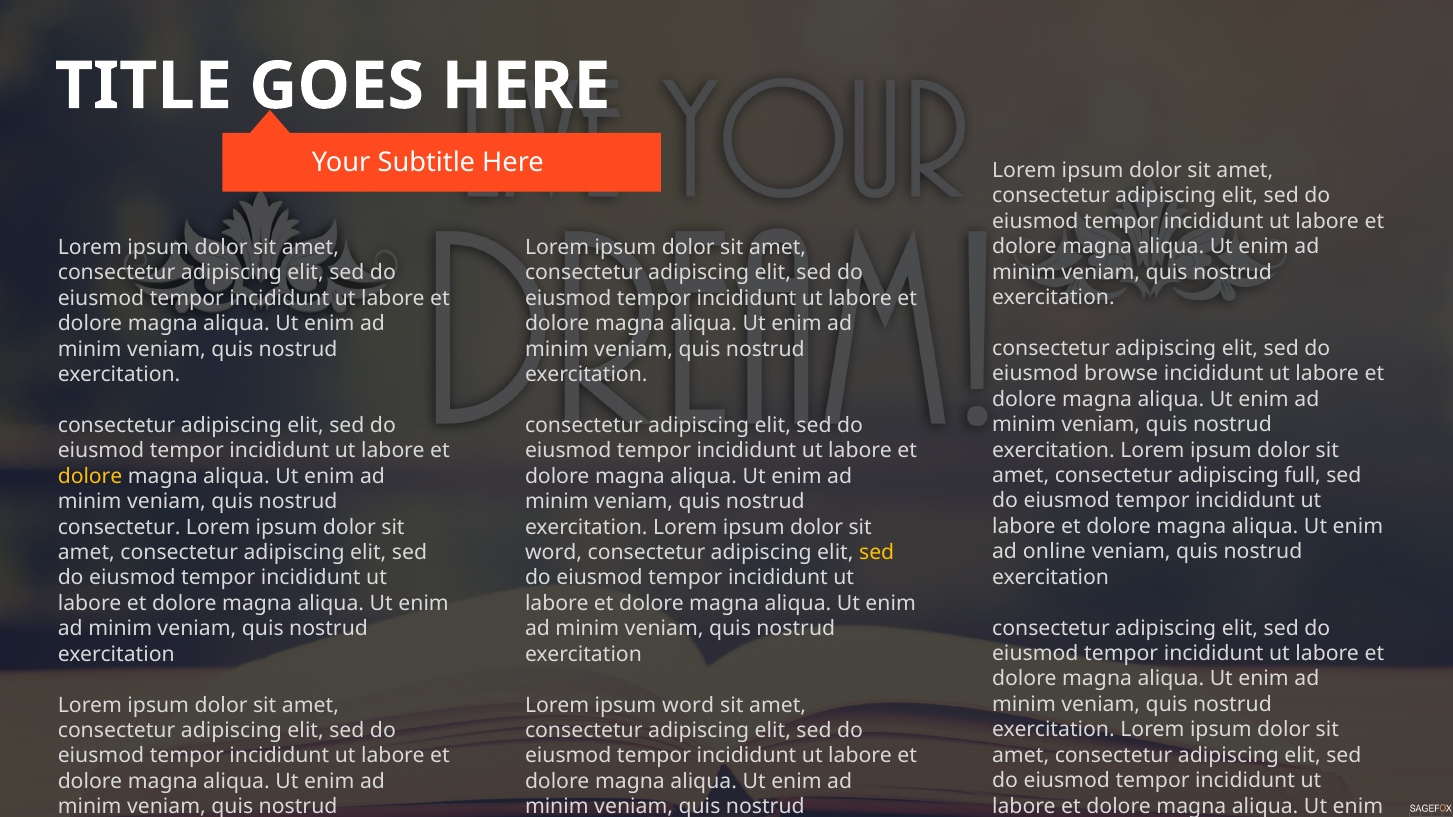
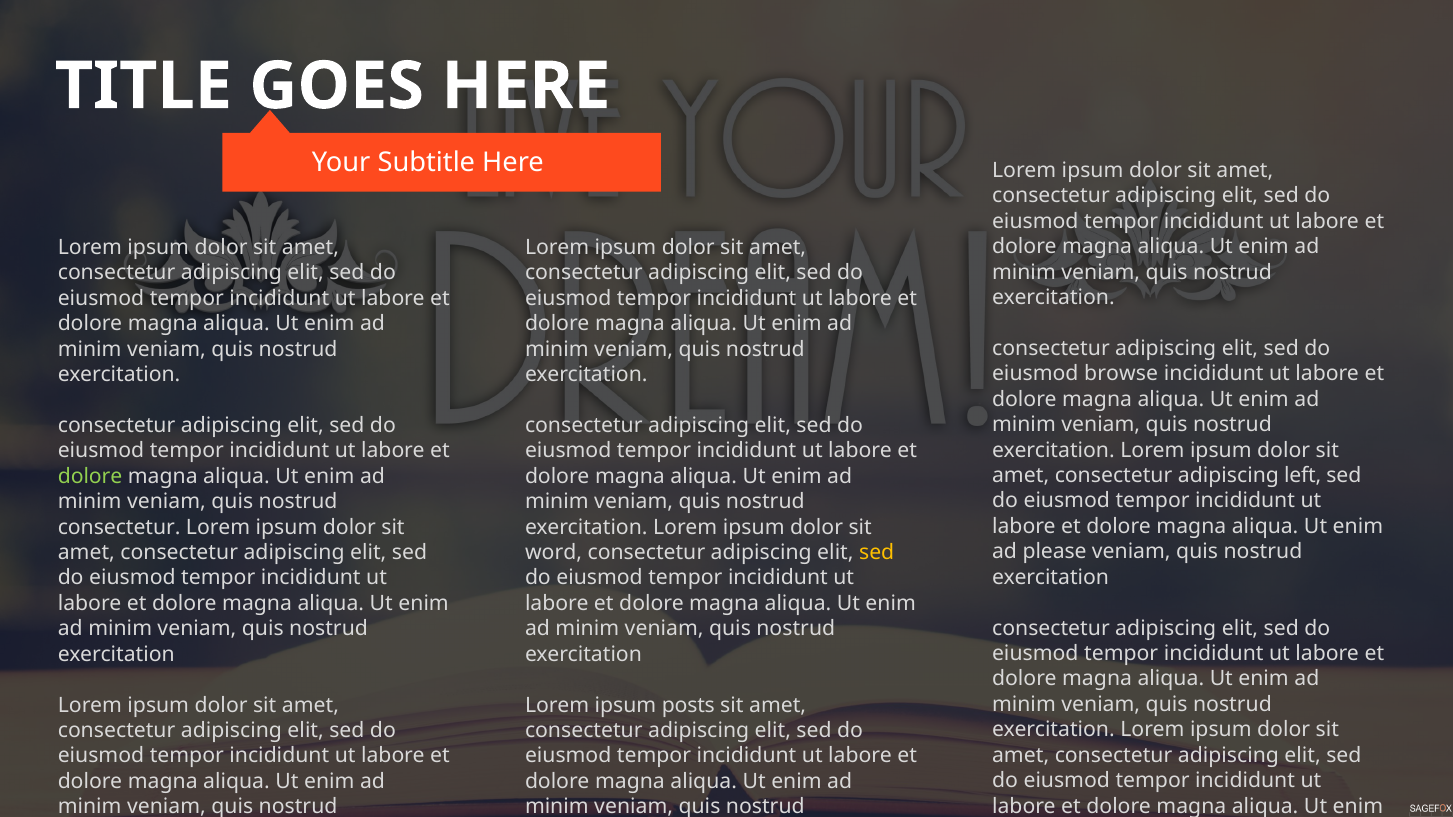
full: full -> left (1303, 476)
dolore colour: yellow -> light green (90, 476)
online: online -> please (1055, 552)
ipsum word: word -> posts (688, 705)
